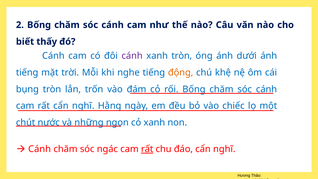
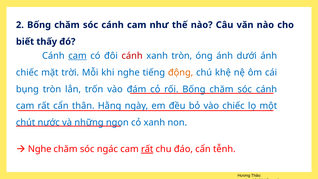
cam underline: none -> present (77, 56)
cánh colour: purple -> red (132, 56)
tiếng: tiếng -> chiếc (27, 72)
rất cẩn nghĩ: nghĩ -> thân (83, 106)
Cánh: Cánh -> Nghe (40, 149)
đáo cẩn nghĩ: nghĩ -> tễnh (224, 149)
